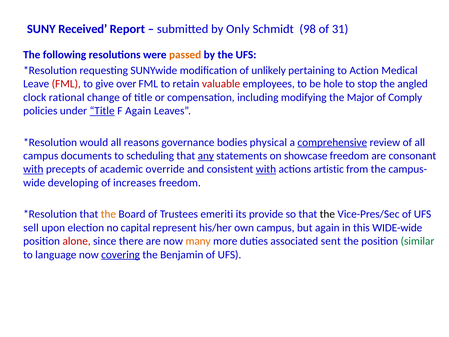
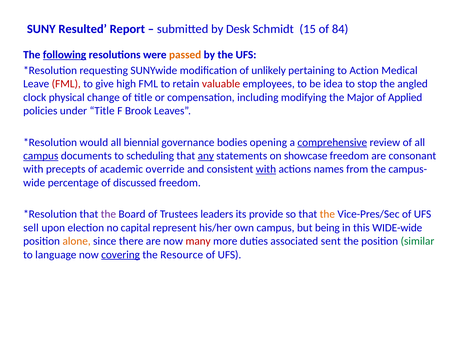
Received: Received -> Resulted (83, 29)
Only: Only -> Desk (238, 29)
98: 98 -> 15 (308, 29)
31: 31 -> 84 (340, 29)
following underline: none -> present (65, 55)
over: over -> high (126, 84)
hole: hole -> idea (333, 84)
rational: rational -> physical (67, 97)
Comply: Comply -> Applied (405, 97)
Title underline: present -> none (102, 111)
F Again: Again -> Brook (138, 111)
reasons: reasons -> biennial (141, 142)
physical: physical -> opening (268, 142)
campus underline: none -> present (41, 156)
with underline: present -> none (33, 169)
artistic: artistic -> names (329, 169)
developing: developing -> percentage (73, 183)
increases: increases -> discussed (135, 183)
the colour: orange -> purple (108, 214)
emeriti: emeriti -> leaders (217, 214)
the colour: black -> orange (327, 214)
but again: again -> being (327, 228)
alone colour: red -> orange (77, 241)
many colour: orange -> red (198, 241)
Benjamin: Benjamin -> Resource (182, 254)
